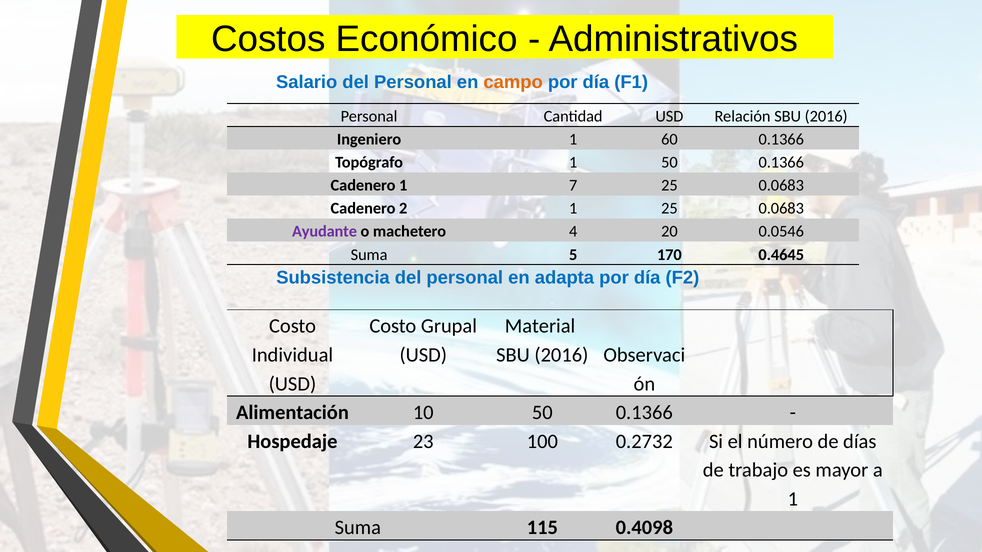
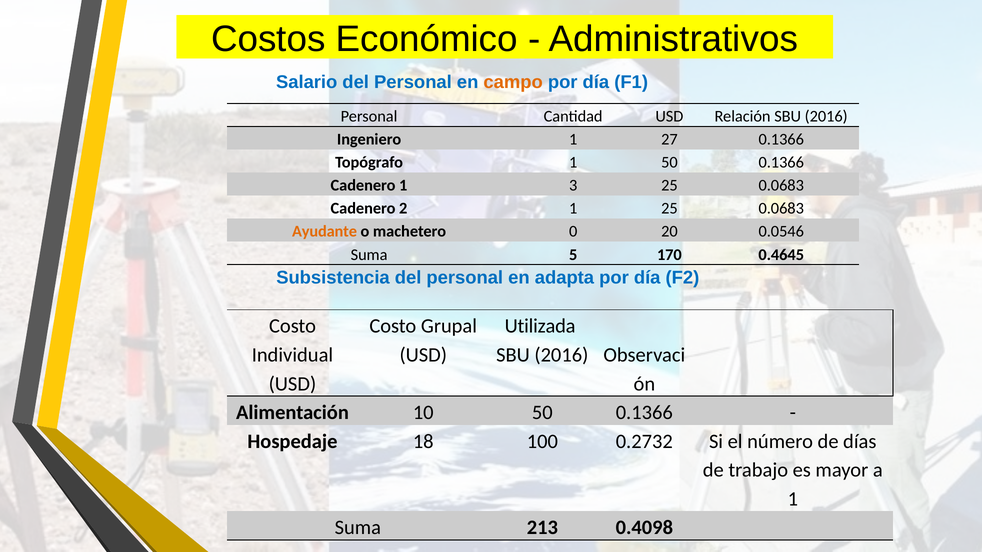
60: 60 -> 27 (669, 140)
7: 7 -> 3 (573, 186)
Ayudante colour: purple -> orange (325, 232)
4: 4 -> 0 (573, 232)
Material: Material -> Utilizada (540, 326)
23: 23 -> 18 (423, 442)
115: 115 -> 213 (542, 528)
